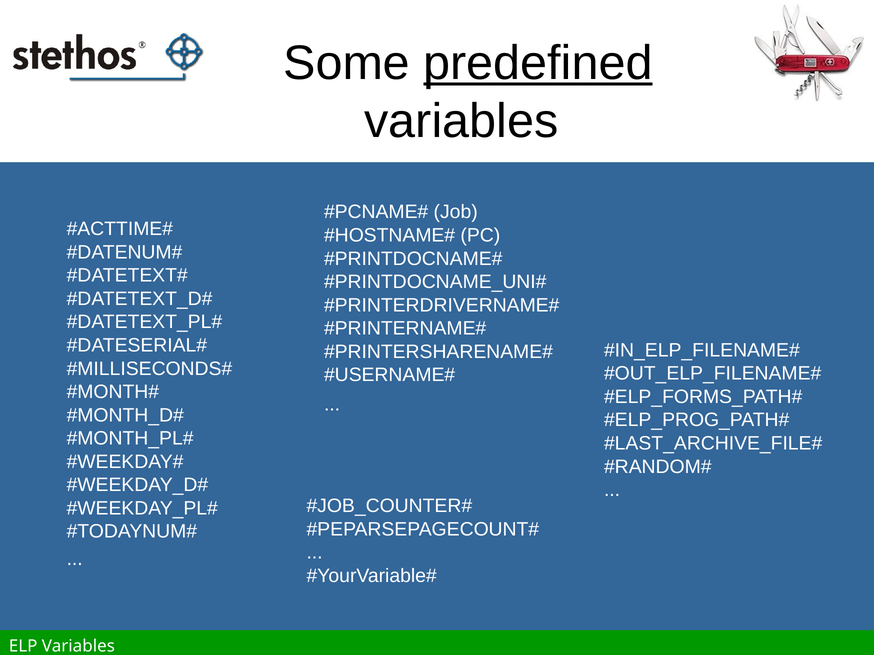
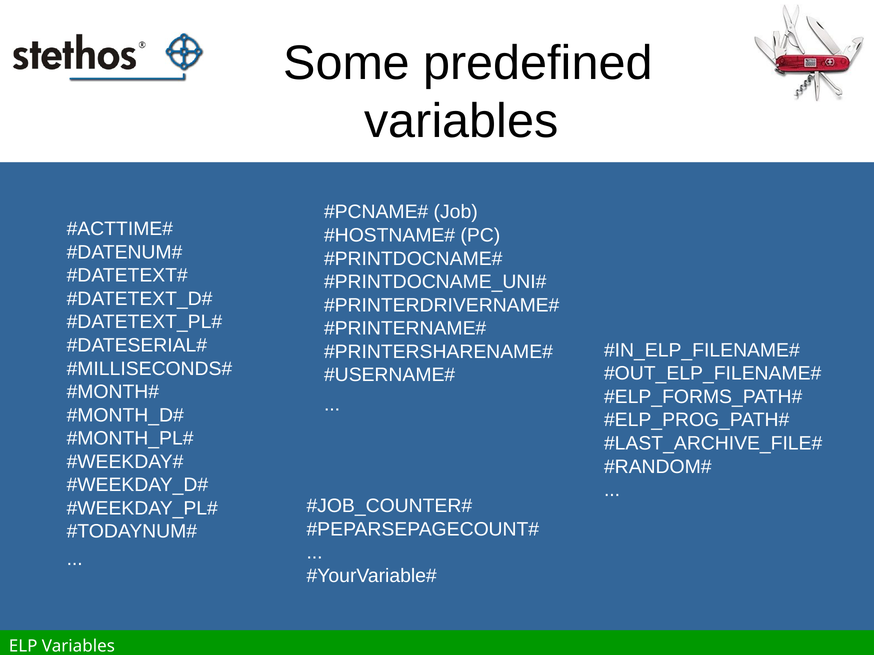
predefined underline: present -> none (538, 63)
